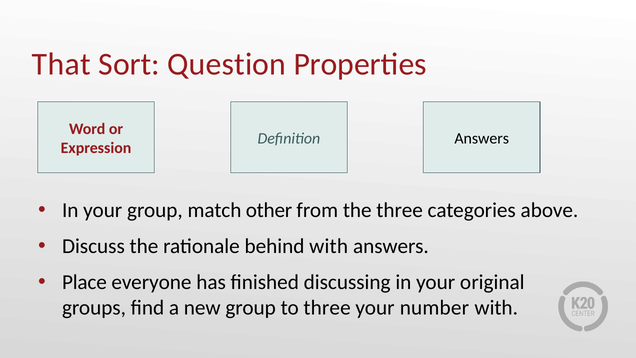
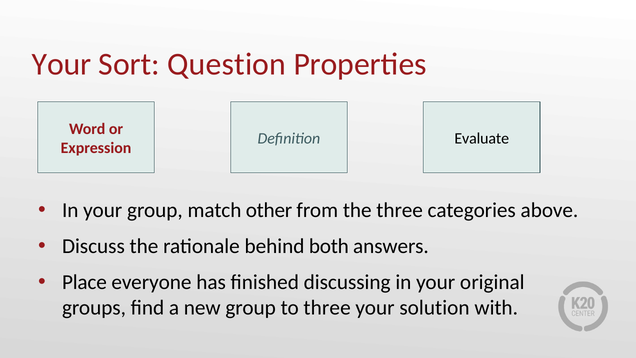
That: That -> Your (62, 64)
Definition Answers: Answers -> Evaluate (482, 138)
behind with: with -> both (329, 246)
number: number -> solution (434, 308)
